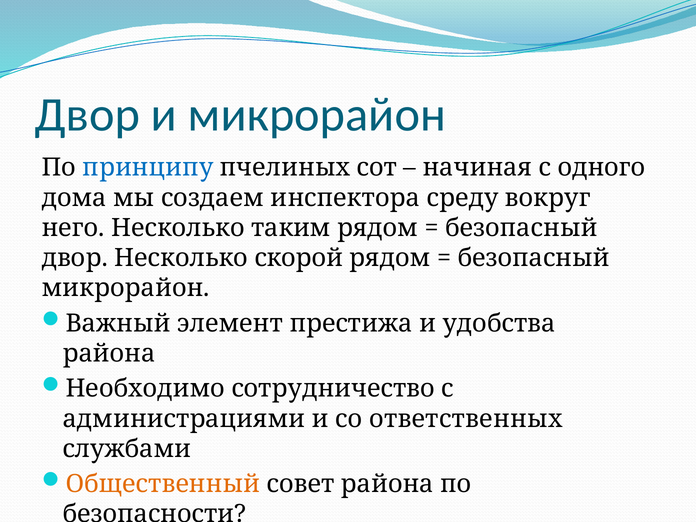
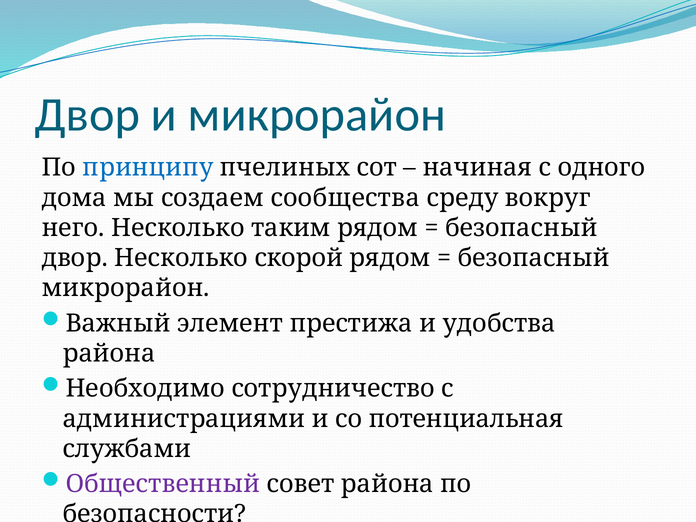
инспектора: инспектора -> сообщества (345, 198)
ответственных: ответственных -> потенциальная (466, 419)
Общественный colour: orange -> purple (163, 484)
